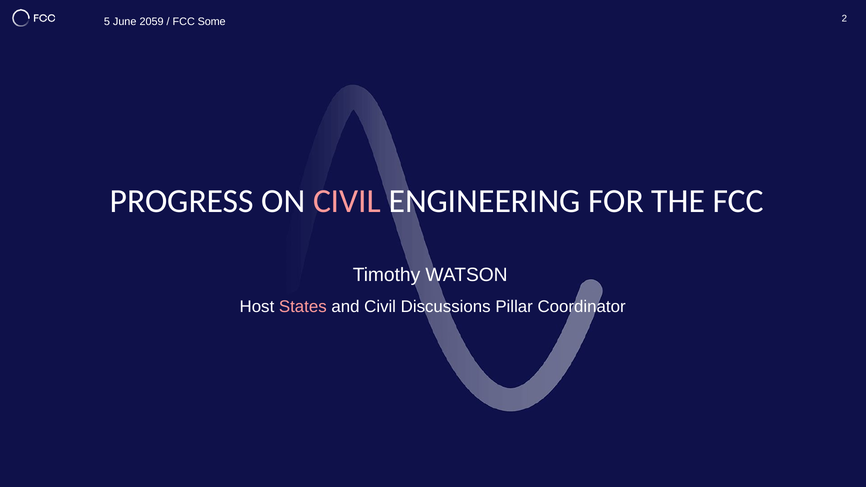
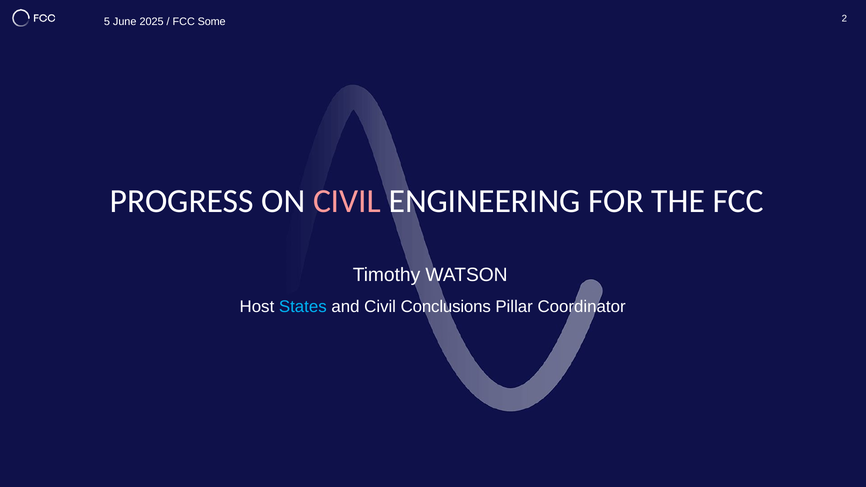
2059: 2059 -> 2025 (152, 22)
States colour: pink -> light blue (303, 307)
Discussions: Discussions -> Conclusions (446, 307)
